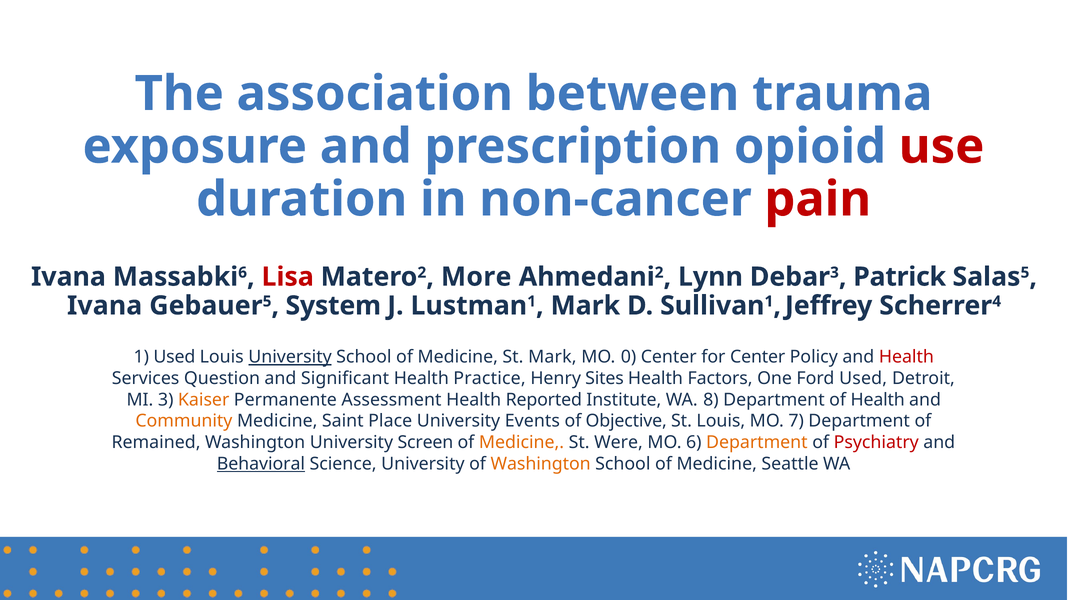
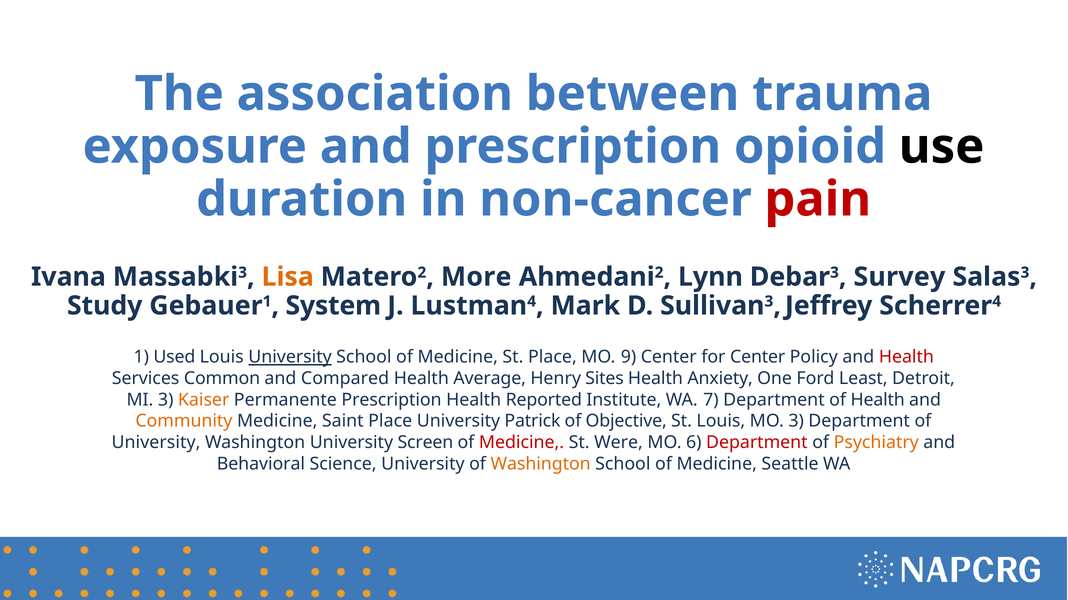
use colour: red -> black (942, 147)
6: 6 -> 3 (243, 273)
Lisa colour: red -> orange (288, 277)
Patrick: Patrick -> Survey (899, 277)
5: 5 -> 3 (1025, 273)
Ivana: Ivana -> Study (105, 306)
5: 5 -> 1 (267, 302)
1: 1 -> 4 (532, 302)
1: 1 -> 3 (769, 302)
St Mark: Mark -> Place (552, 358)
0: 0 -> 9 (629, 358)
Question: Question -> Common (222, 379)
Significant: Significant -> Compared (345, 379)
Practice: Practice -> Average (490, 379)
Factors: Factors -> Anxiety (720, 379)
Ford Used: Used -> Least (863, 379)
Permanente Assessment: Assessment -> Prescription (392, 400)
8: 8 -> 7 (711, 400)
Events: Events -> Patrick (532, 422)
MO 7: 7 -> 3 (796, 422)
Remained: Remained -> University (156, 443)
Medicine colour: orange -> red (522, 443)
Department colour: orange -> red (757, 443)
Psychiatry colour: red -> orange (876, 443)
Behavioral underline: present -> none (261, 464)
